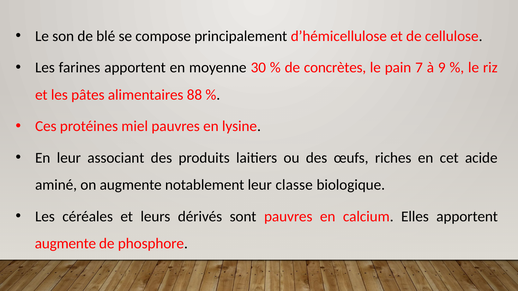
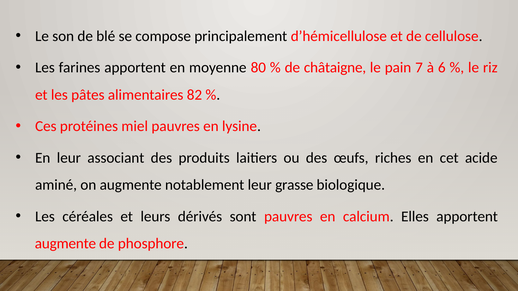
30: 30 -> 80 (258, 68)
concrètes: concrètes -> châtaigne (335, 68)
9: 9 -> 6 (442, 68)
88: 88 -> 82 (194, 95)
classe: classe -> grasse (294, 185)
